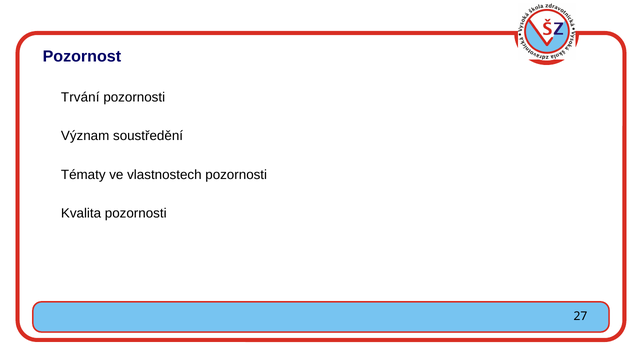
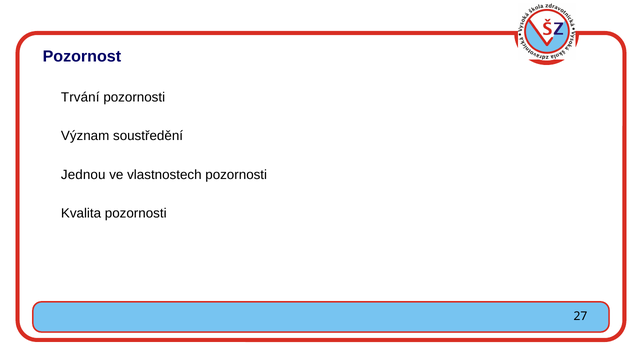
Tématy: Tématy -> Jednou (83, 175)
